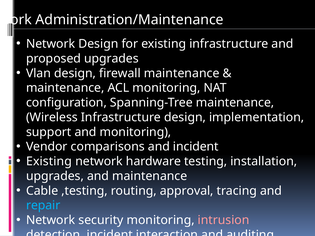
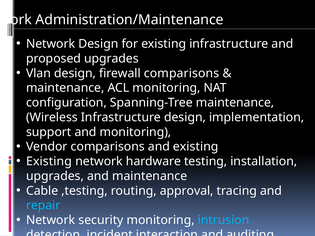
firewall maintenance: maintenance -> comparisons (182, 73)
and incident: incident -> existing (196, 147)
intrusion colour: pink -> light blue (224, 220)
